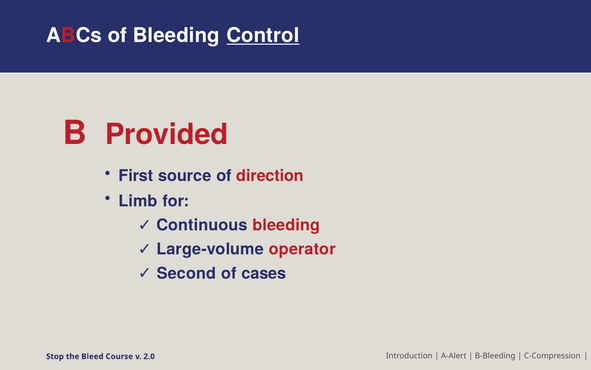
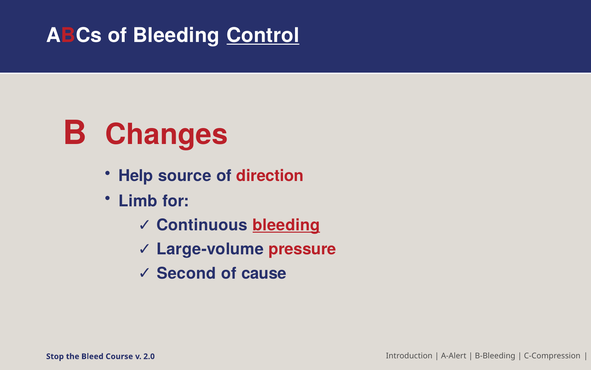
Provided: Provided -> Changes (167, 134)
First: First -> Help (136, 176)
bleeding underline: none -> present (286, 225)
operator: operator -> pressure (302, 249)
cases: cases -> cause (264, 273)
